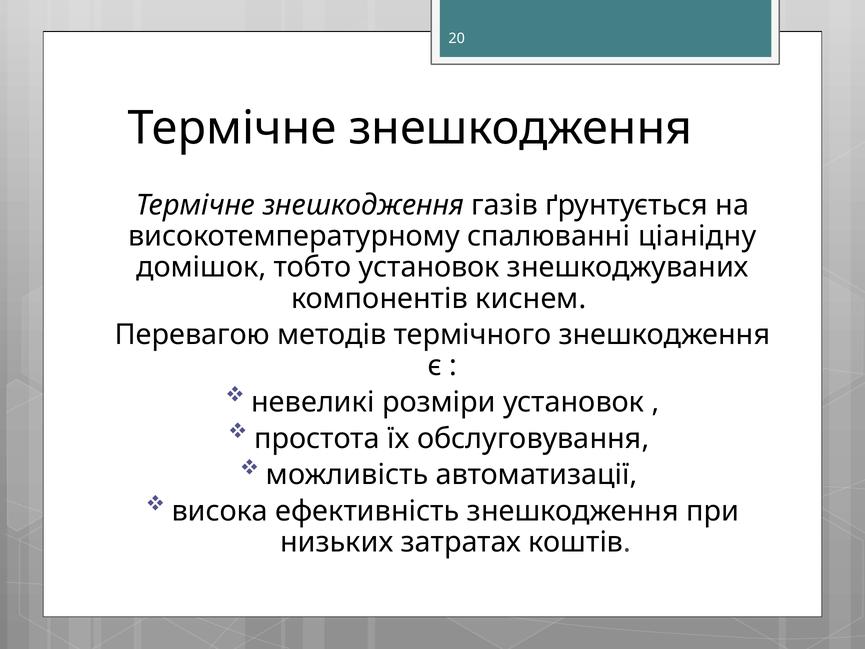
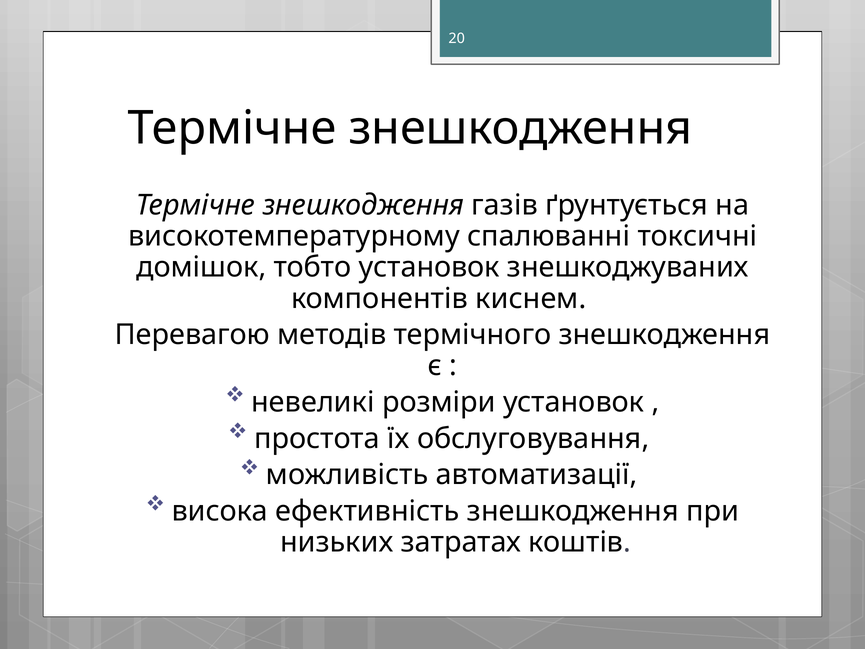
ціанідну: ціанідну -> токсичні (697, 236)
